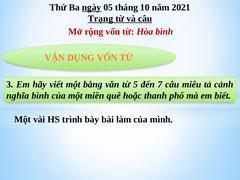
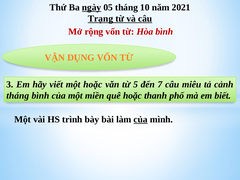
một bằng: bằng -> hoặc (93, 84)
nghĩa: nghĩa -> tháng (18, 96)
của underline: none -> present (141, 119)
